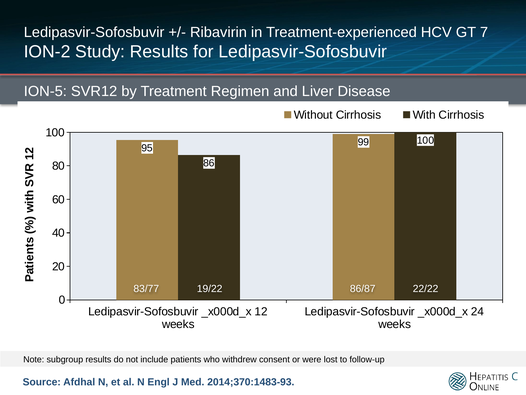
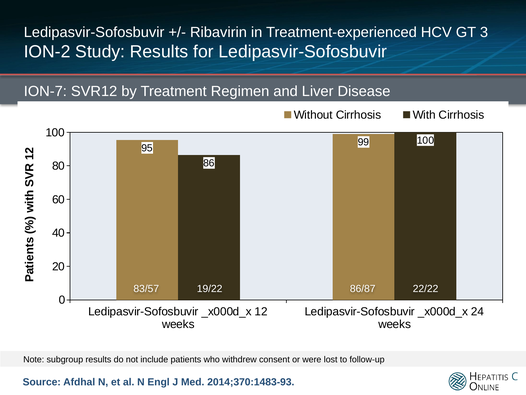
7: 7 -> 3 (484, 32)
ION-5: ION-5 -> ION-7 (45, 91)
83/77: 83/77 -> 83/57 (146, 288)
